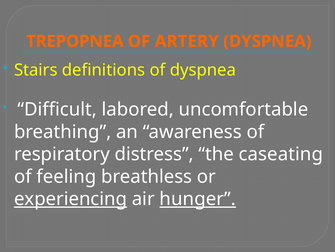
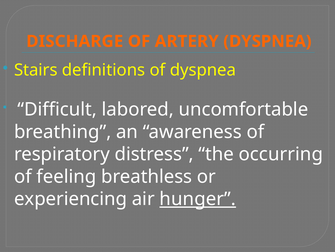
TREPOPNEA: TREPOPNEA -> DISCHARGE (75, 41)
caseating: caseating -> occurring (281, 154)
experiencing underline: present -> none (71, 198)
